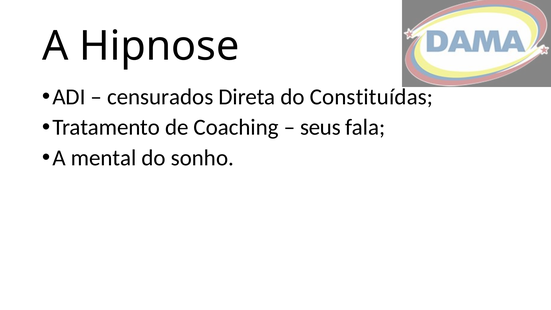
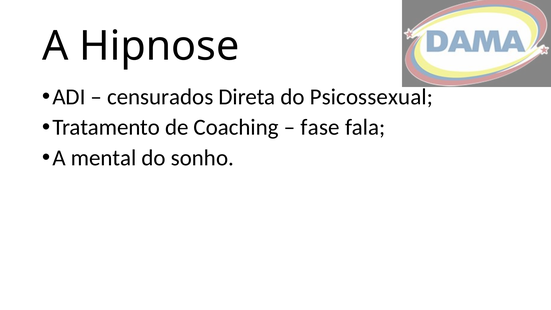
Constituídas: Constituídas -> Psicossexual (371, 97)
seus: seus -> fase (320, 127)
